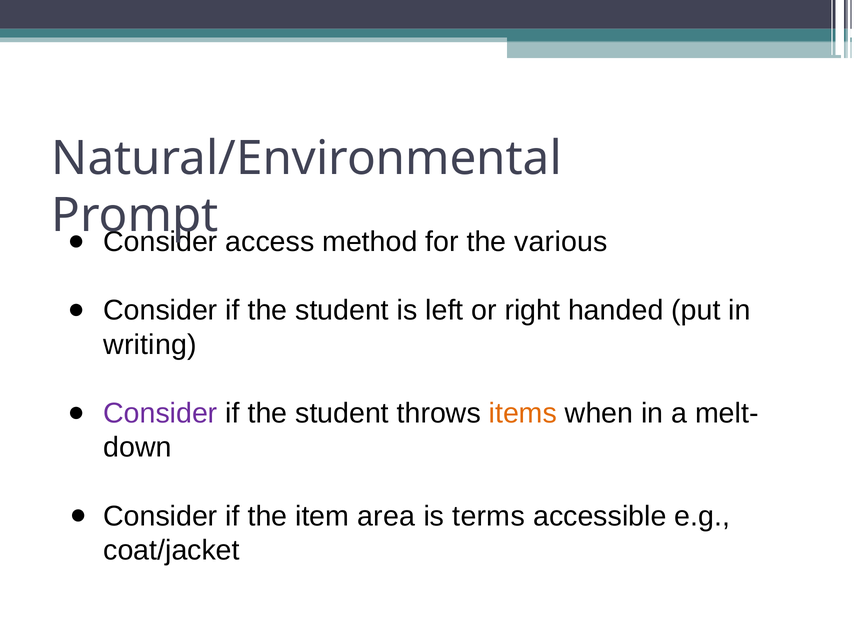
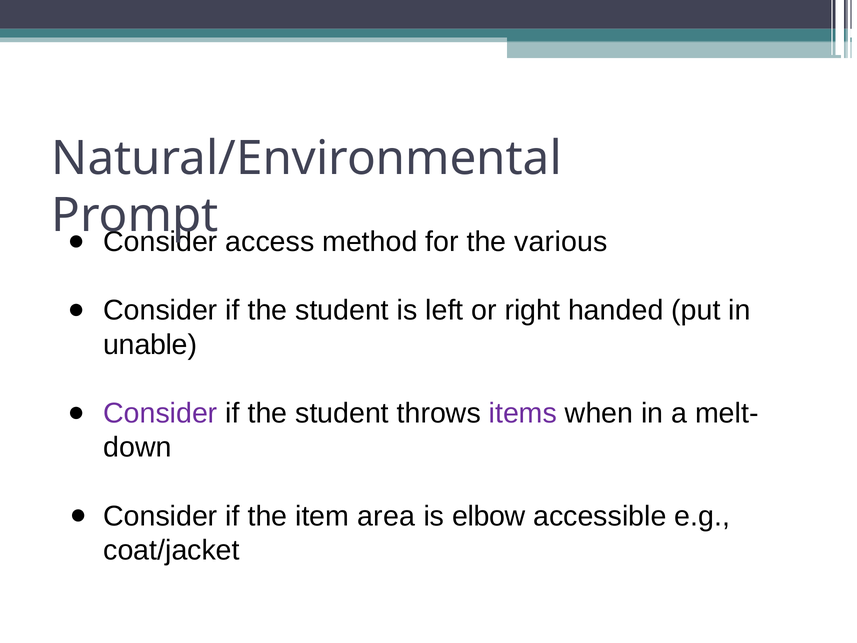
writing: writing -> unable (150, 344)
items colour: orange -> purple (523, 413)
terms: terms -> elbow (489, 516)
